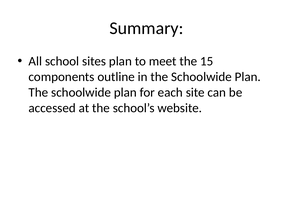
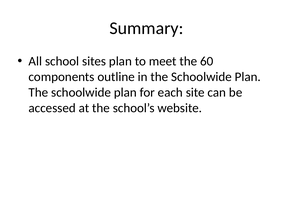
15: 15 -> 60 (207, 61)
